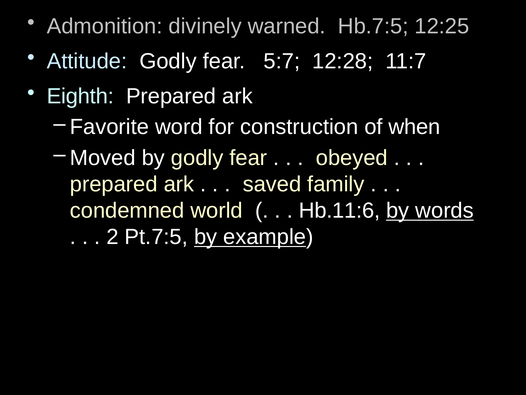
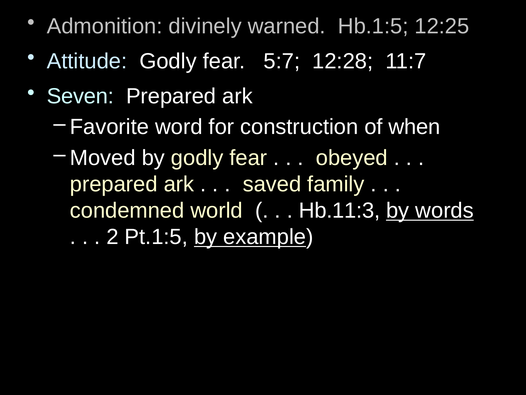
Hb.7:5: Hb.7:5 -> Hb.1:5 (373, 26)
Eighth: Eighth -> Seven (80, 96)
Hb.11:6: Hb.11:6 -> Hb.11:3 (340, 210)
Pt.7:5: Pt.7:5 -> Pt.1:5 (156, 237)
